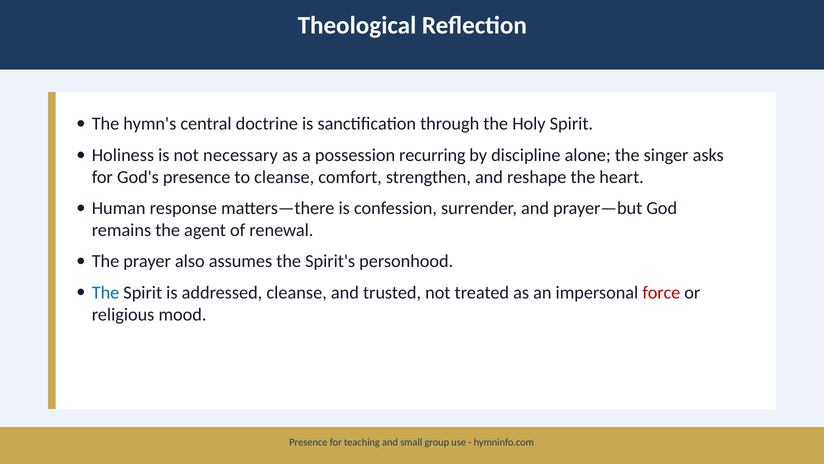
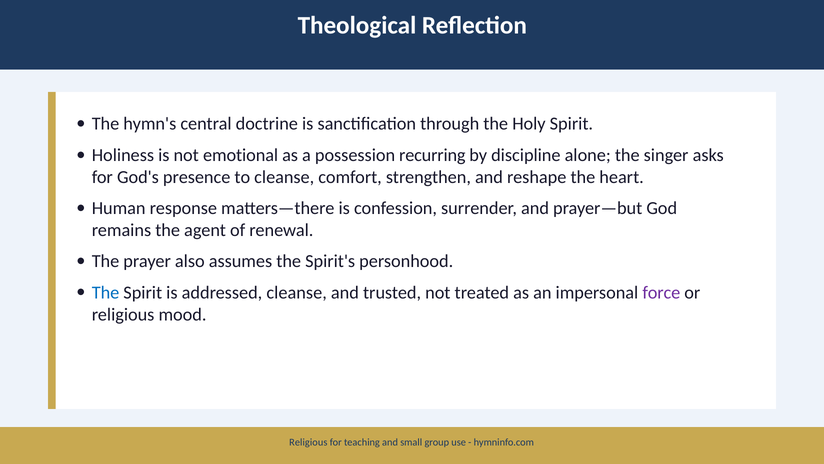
necessary: necessary -> emotional (241, 155)
force colour: red -> purple (661, 292)
Presence: Presence -> Religious (308, 442)
